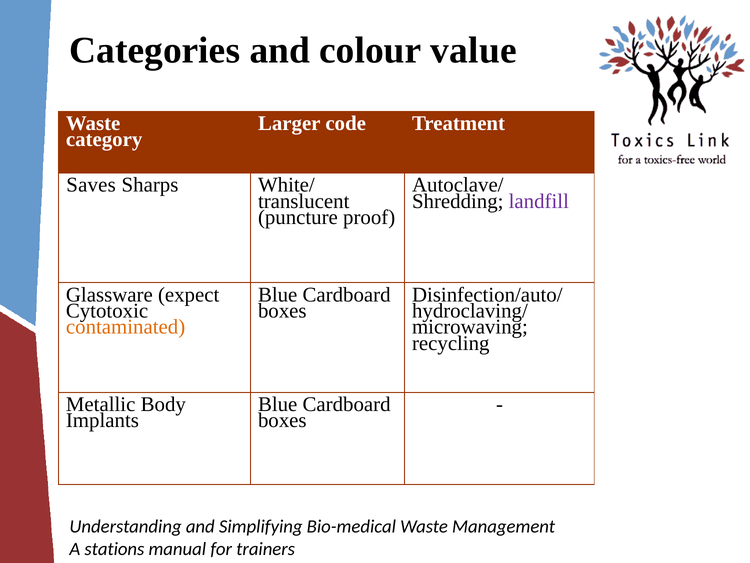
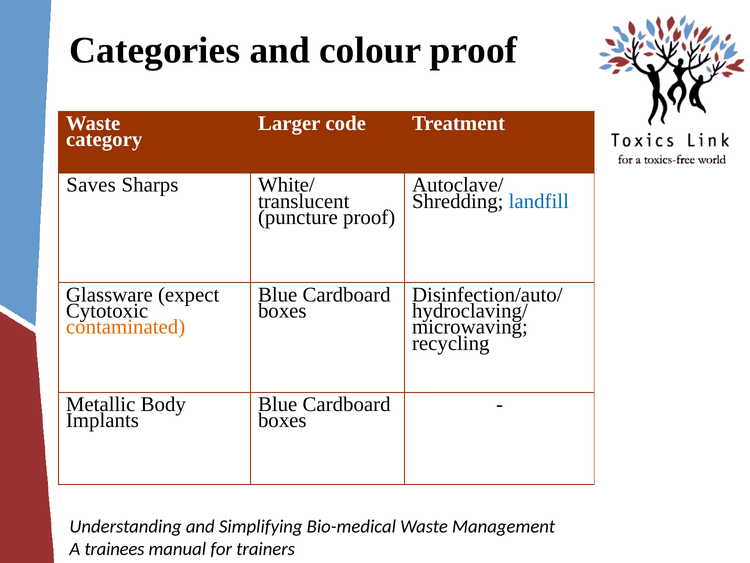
colour value: value -> proof (474, 50)
landfill colour: purple -> blue (539, 201)
stations: stations -> trainees (114, 549)
